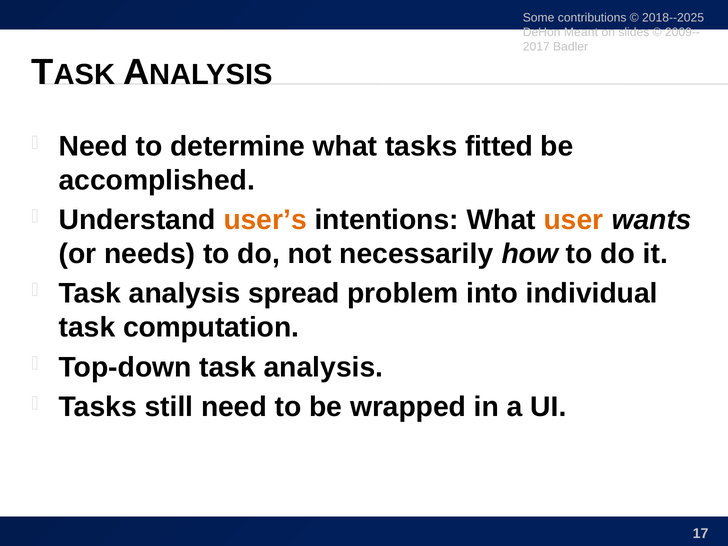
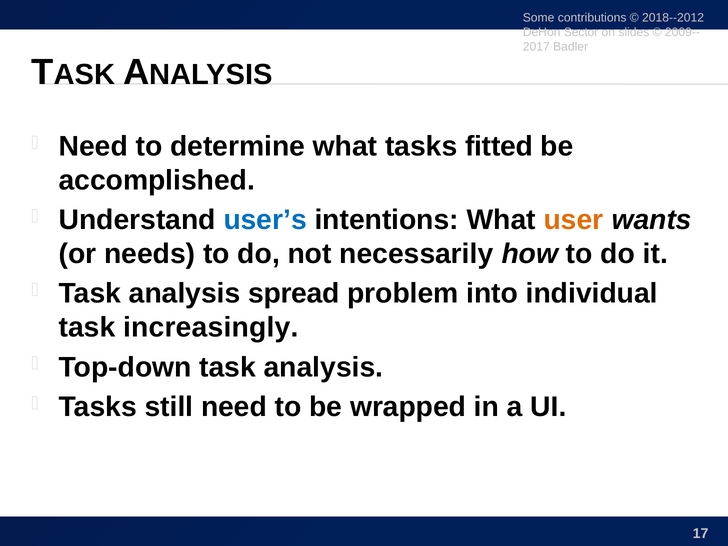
2018--2025: 2018--2025 -> 2018--2012 (673, 18)
Meant: Meant -> Sector (581, 32)
user’s colour: orange -> blue (265, 220)
computation: computation -> increasingly (211, 328)
